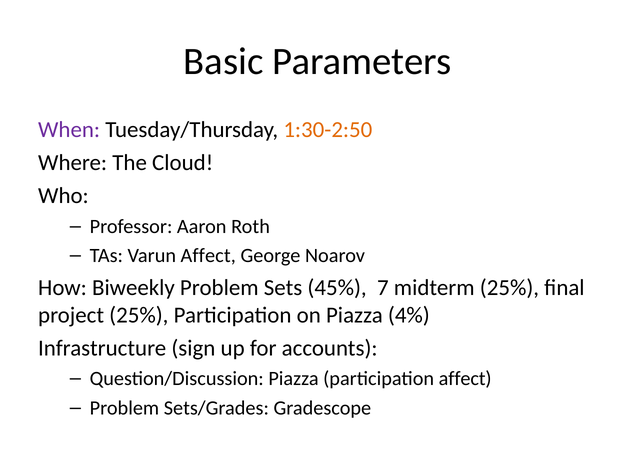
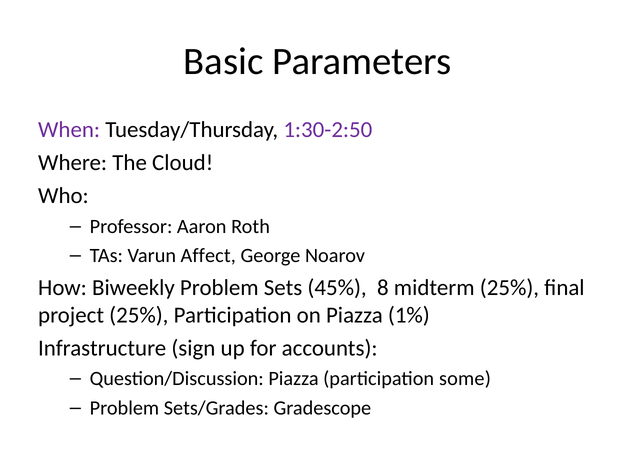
1:30-2:50 colour: orange -> purple (328, 130)
7: 7 -> 8 (383, 288)
4%: 4% -> 1% (409, 315)
participation affect: affect -> some (465, 379)
